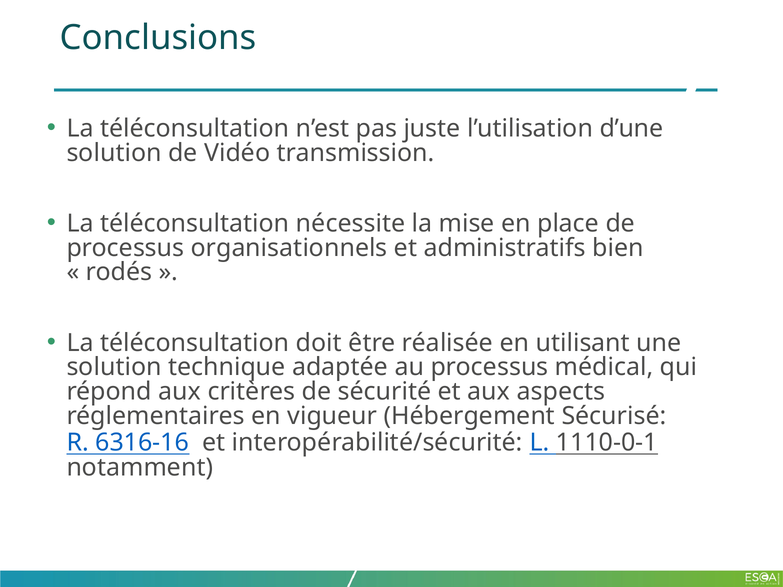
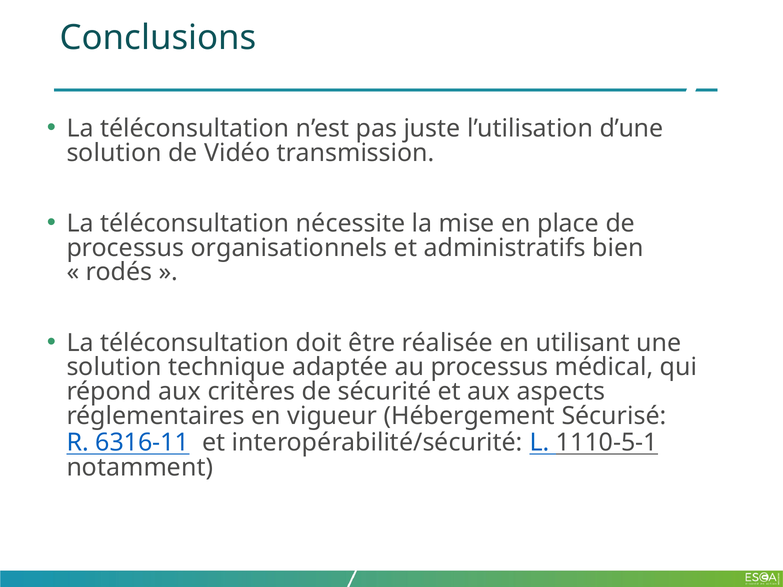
6316-16: 6316-16 -> 6316-11 (142, 443)
1110-0-1: 1110-0-1 -> 1110-5-1 (607, 443)
